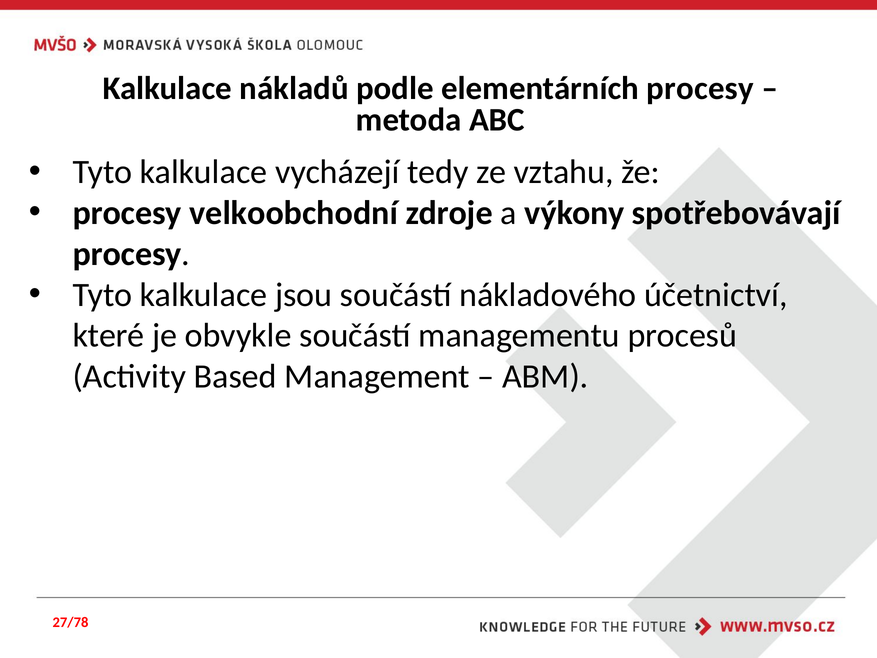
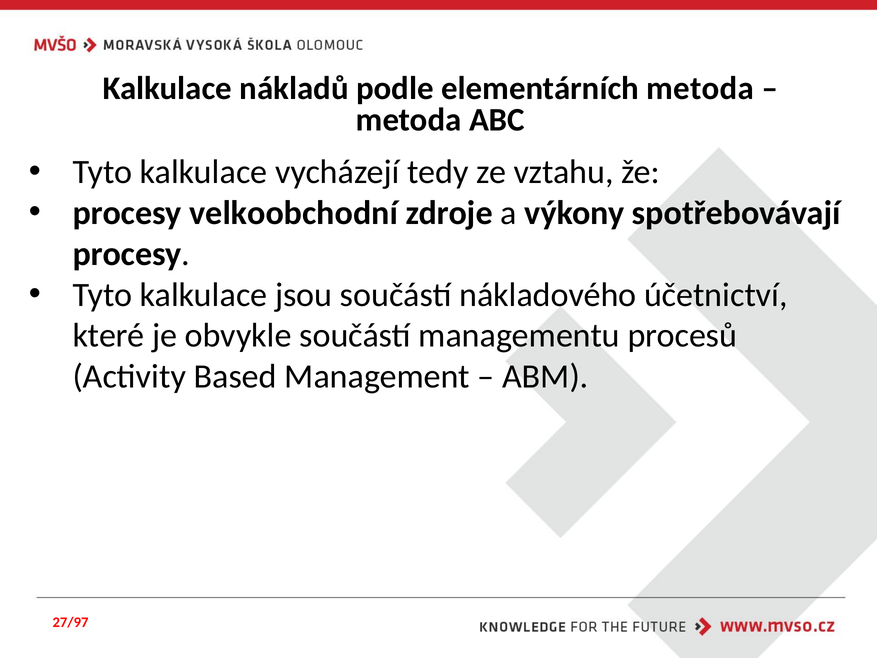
elementárních procesy: procesy -> metoda (700, 88)
27/78: 27/78 -> 27/97 (71, 622)
